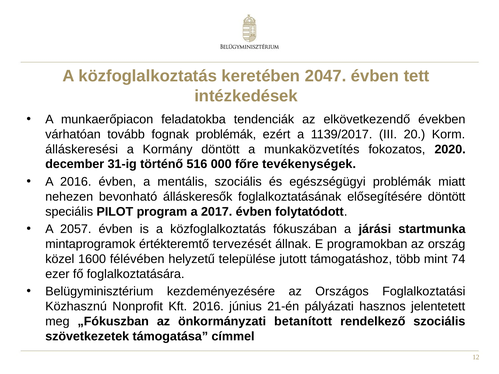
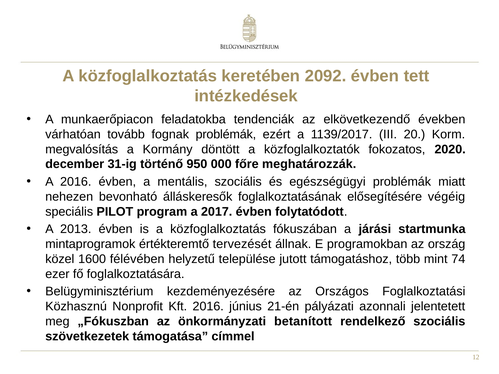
2047: 2047 -> 2092 (326, 76)
álláskeresési: álláskeresési -> megvalósítás (82, 149)
munkaközvetítés: munkaközvetítés -> közfoglalkoztatók (312, 149)
516: 516 -> 950 (197, 164)
tevékenységek: tevékenységek -> meghatározzák (309, 164)
elősegítésére döntött: döntött -> végéig (447, 197)
2057: 2057 -> 2013 (76, 229)
hasznos: hasznos -> azonnali (382, 307)
